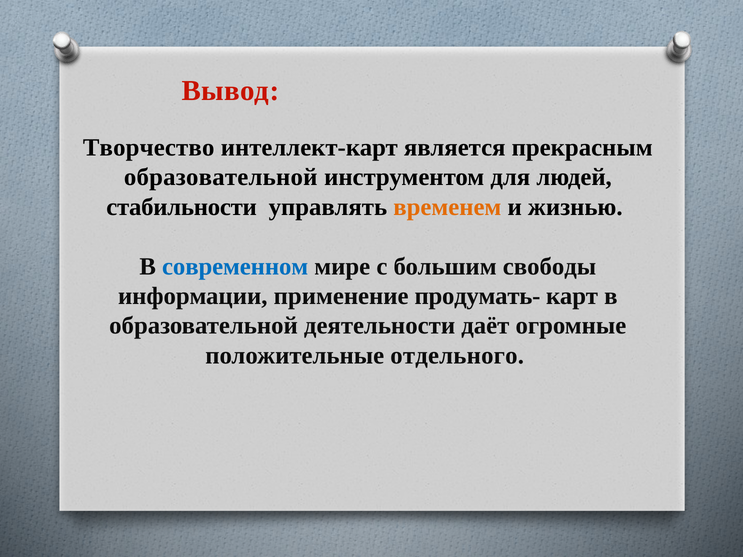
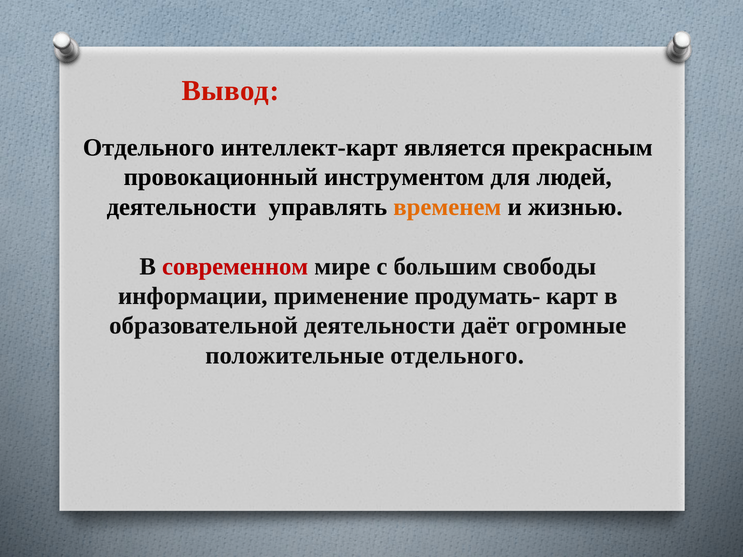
Творчество: Творчество -> Отдельного (149, 148)
образовательной: образовательной -> провокационный (221, 177)
стабильности: стабильности -> деятельности (182, 207)
современном colour: blue -> red (235, 267)
